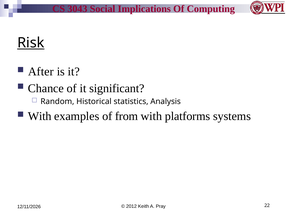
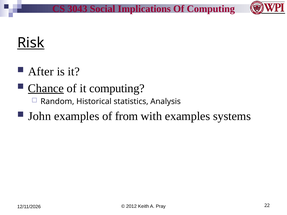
Chance underline: none -> present (46, 88)
it significant: significant -> computing (117, 88)
With: With -> John (40, 116)
with platforms: platforms -> examples (188, 116)
